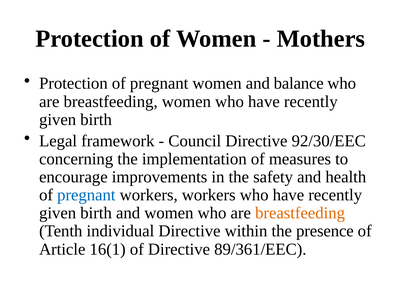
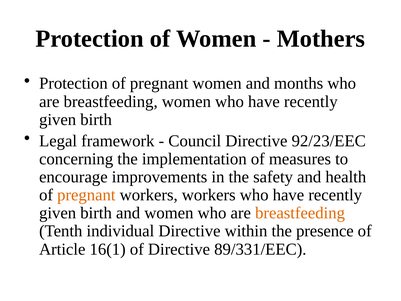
balance: balance -> months (299, 83)
92/30/EEC: 92/30/EEC -> 92/23/EEC (329, 141)
pregnant colour: blue -> orange (86, 195)
89/361/EEC: 89/361/EEC -> 89/331/EEC (260, 249)
